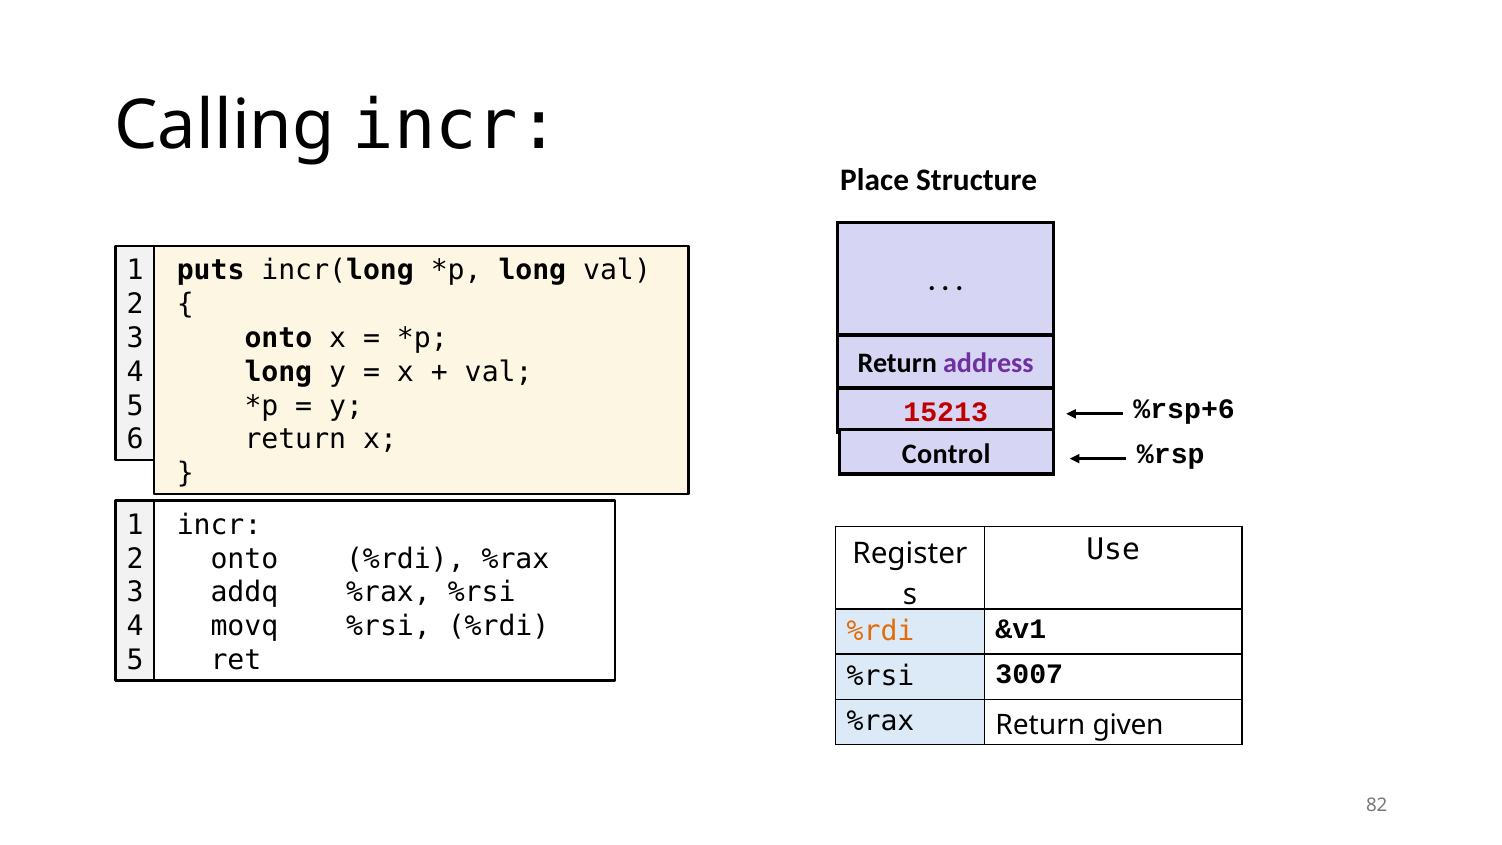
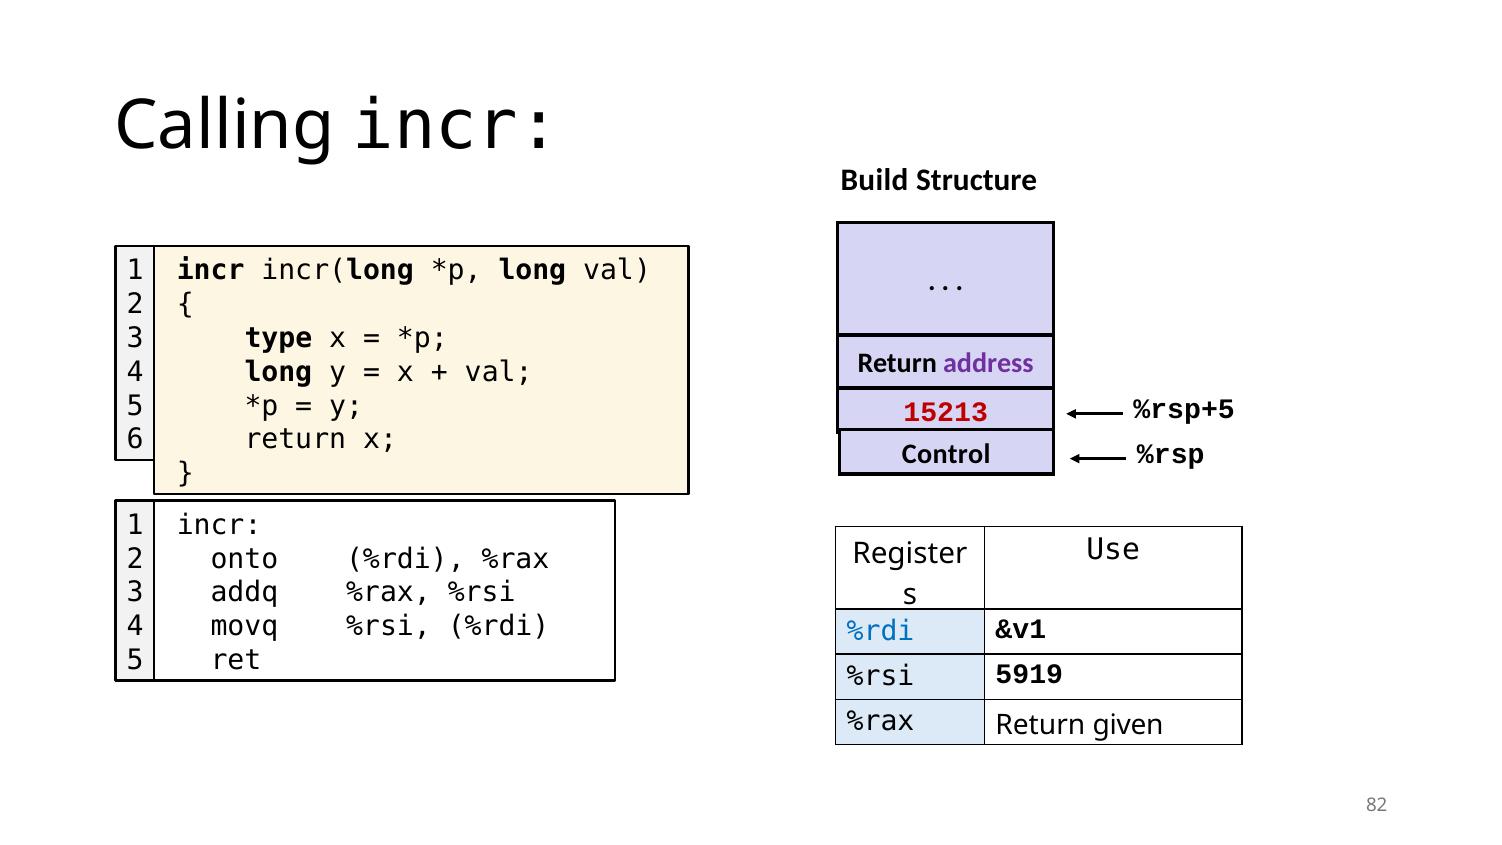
Place: Place -> Build (874, 180)
puts: puts -> incr (211, 270)
onto: onto -> type (278, 338)
%rsp+6: %rsp+6 -> %rsp+5 (1184, 409)
%rdi colour: orange -> blue (881, 631)
3007: 3007 -> 5919 (1029, 674)
